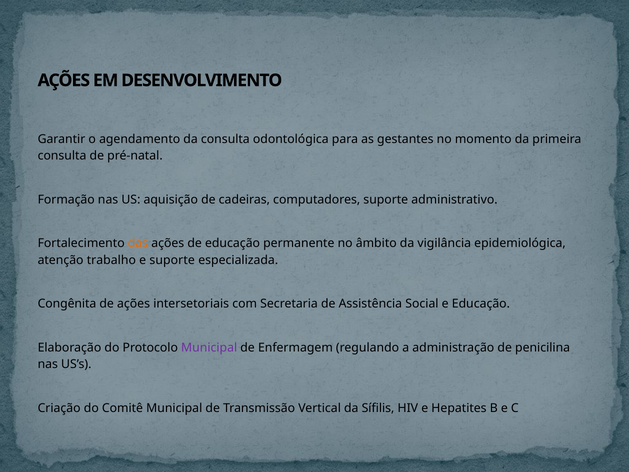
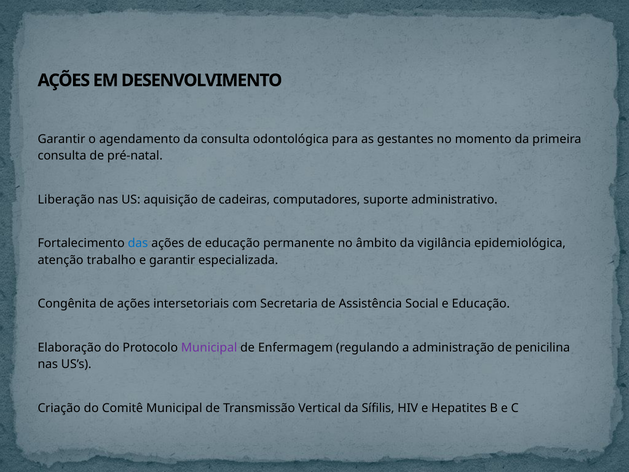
Formação: Formação -> Liberação (66, 199)
das colour: orange -> blue (138, 243)
e suporte: suporte -> garantir (172, 260)
